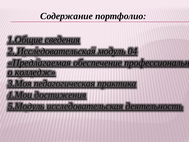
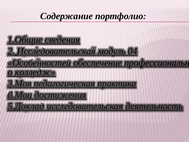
Предлагаемая: Предлагаемая -> Особенностей (39, 63)
1.Мои: 1.Мои -> 0.Мои (20, 95)
5.Модуль: 5.Модуль -> 5.Доклад (26, 106)
